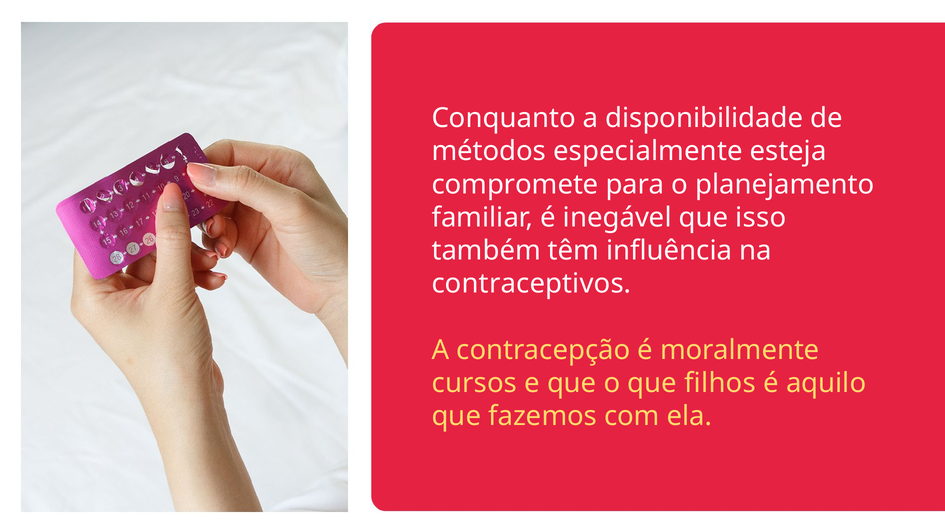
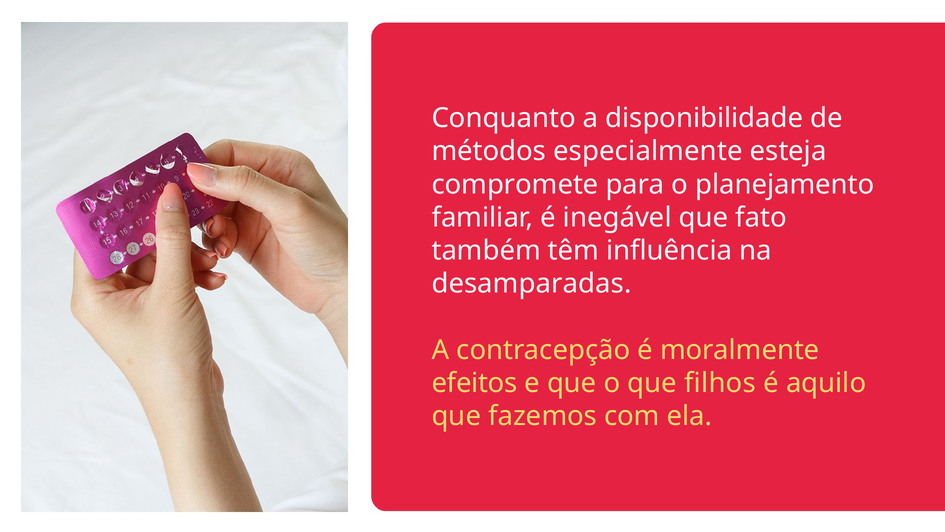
isso: isso -> fato (761, 217)
contraceptivos: contraceptivos -> desamparadas (532, 284)
cursos: cursos -> efeitos (475, 383)
